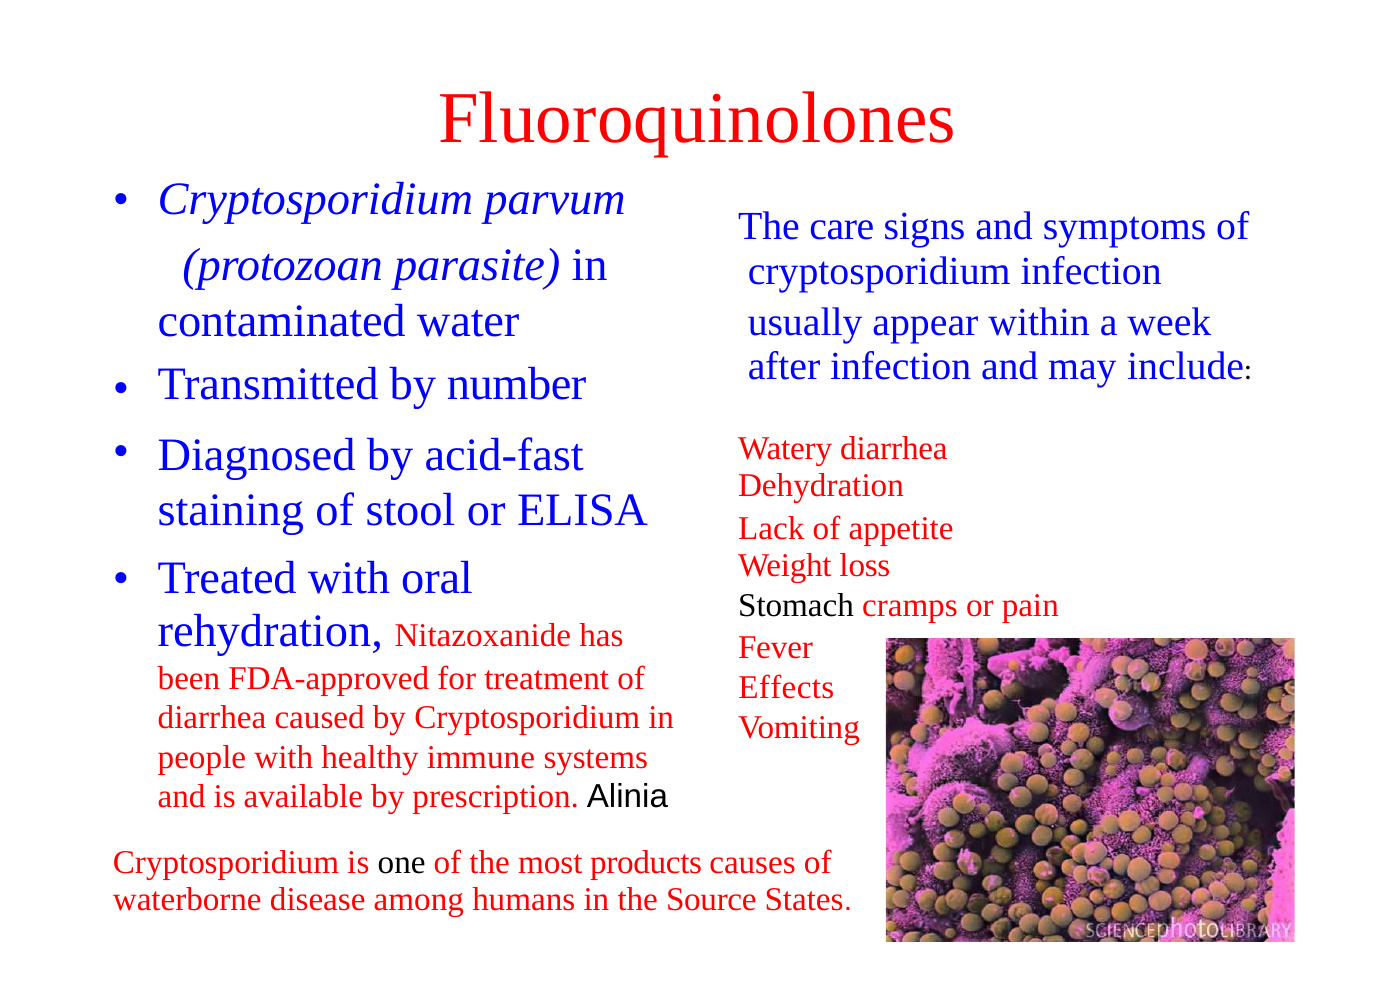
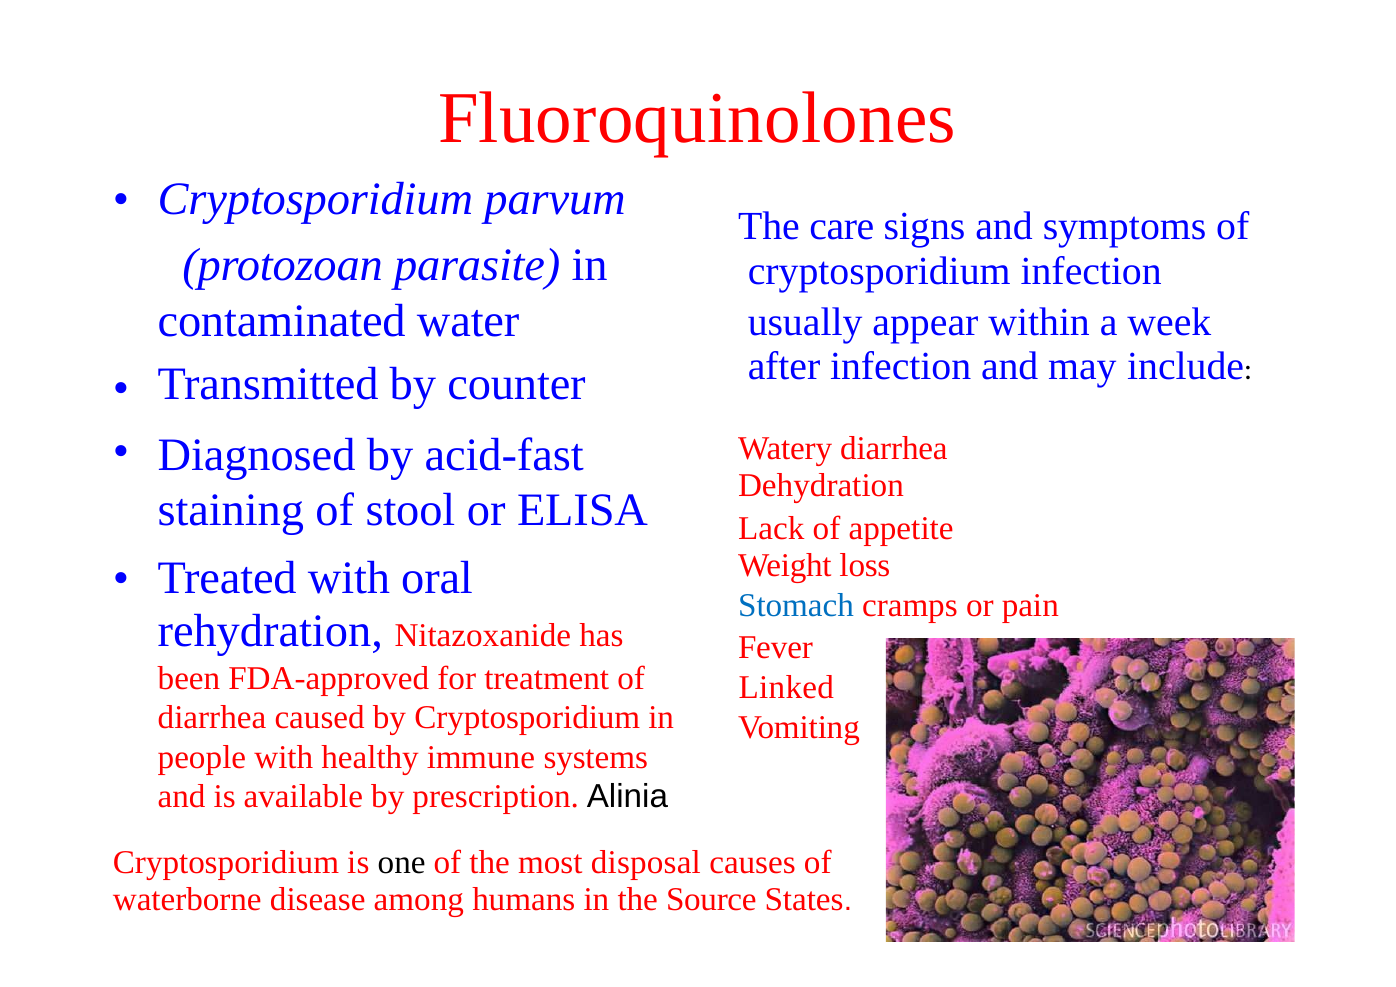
number: number -> counter (517, 384)
Stomach colour: black -> blue (796, 605)
Effects: Effects -> Linked (786, 687)
products: products -> disposal (646, 862)
